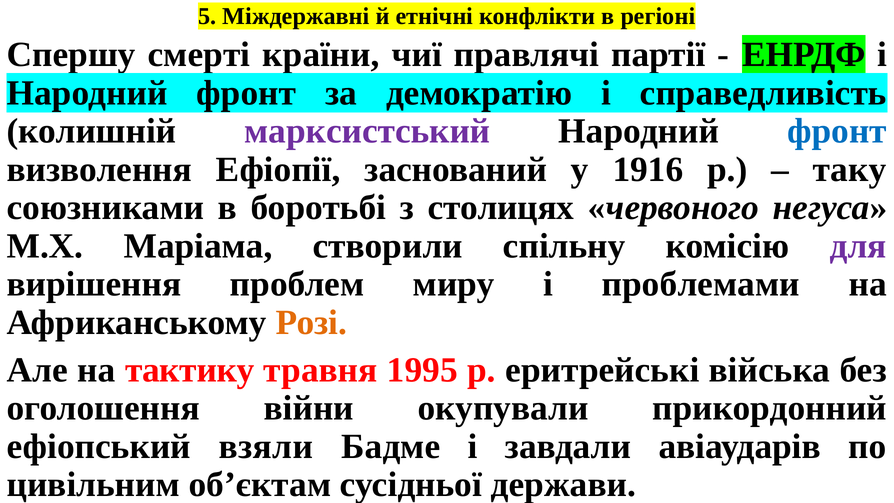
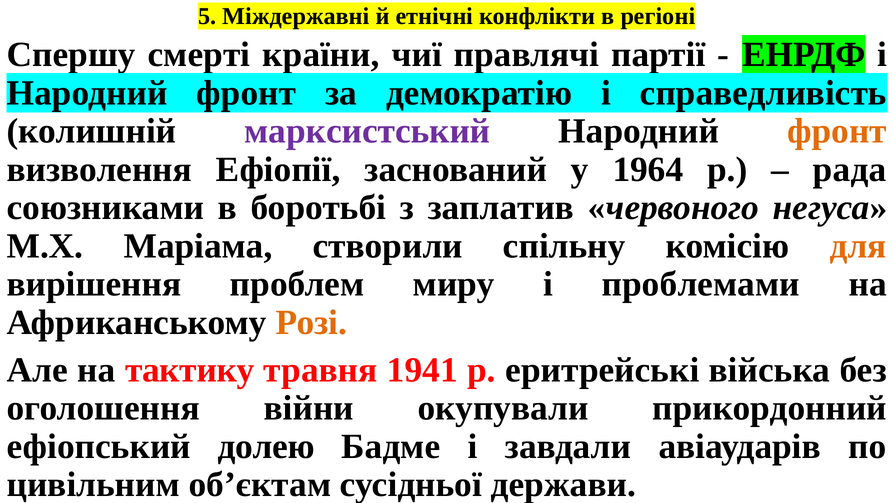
фронт colour: blue -> orange (837, 131)
1916: 1916 -> 1964 (648, 169)
таку: таку -> рада (850, 169)
столицях: столицях -> заплатив (501, 208)
для colour: purple -> orange (858, 246)
1995: 1995 -> 1941 (422, 370)
взяли: взяли -> долею (266, 446)
